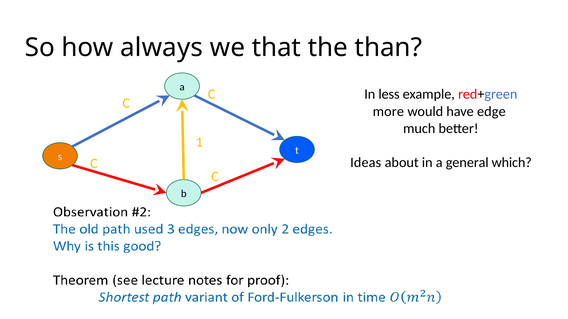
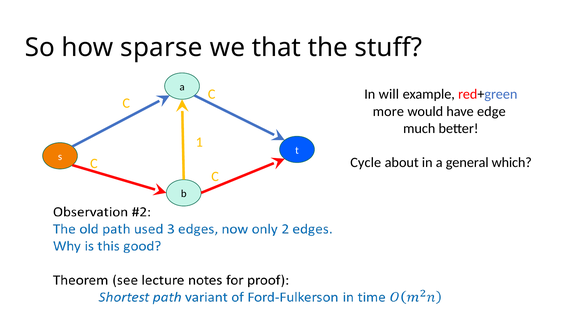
always: always -> sparse (161, 48)
than: than -> stuff (388, 48)
less: less -> will (389, 94)
Ideas: Ideas -> Cycle (366, 163)
